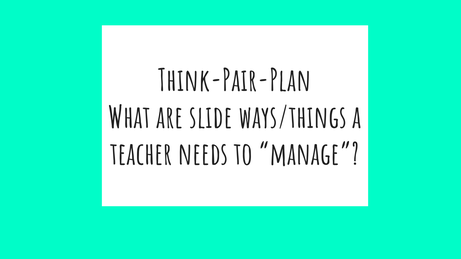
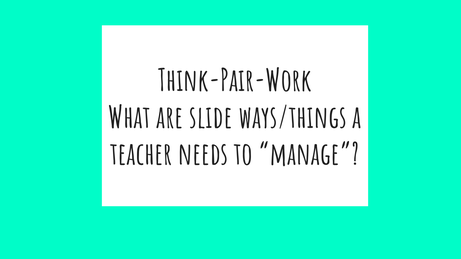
Think-Pair-Plan: Think-Pair-Plan -> Think-Pair-Work (235, 81)
